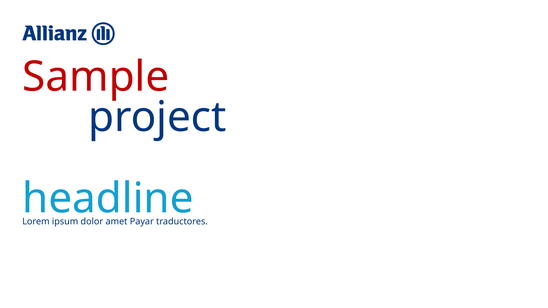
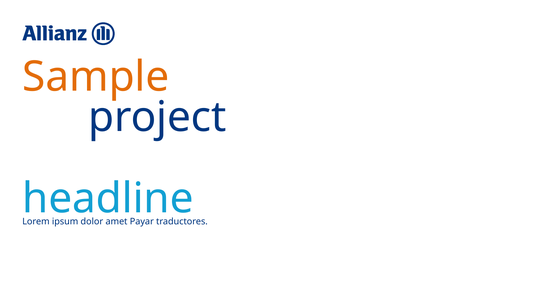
Sample colour: red -> orange (96, 77)
